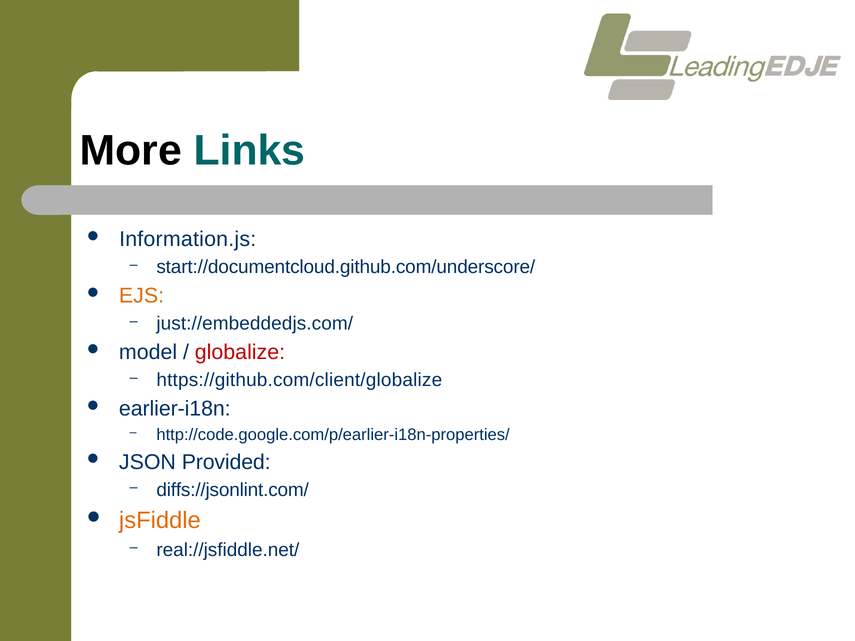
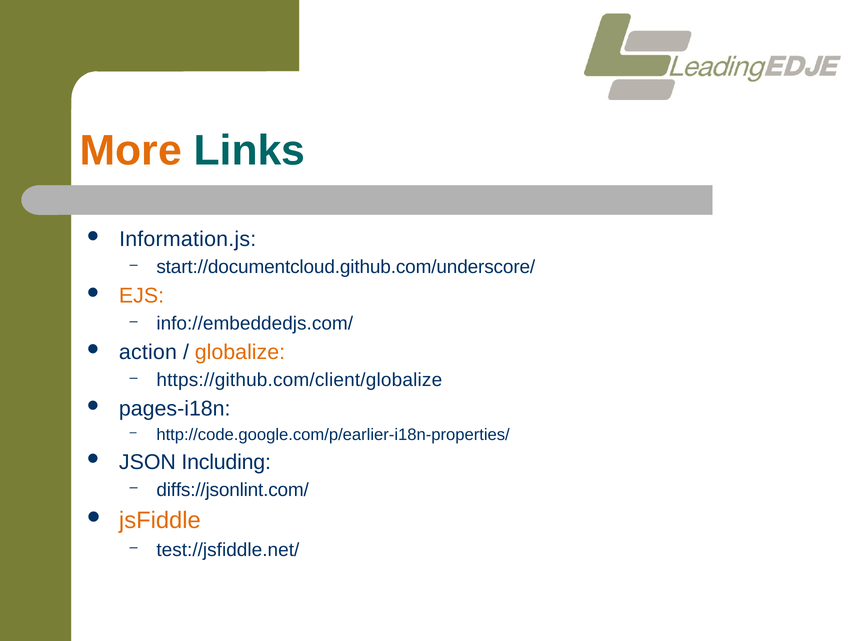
More colour: black -> orange (131, 150)
just://embeddedjs.com/: just://embeddedjs.com/ -> info://embeddedjs.com/ (255, 324)
model: model -> action (148, 353)
globalize colour: red -> orange (240, 353)
earlier-i18n: earlier-i18n -> pages-i18n (175, 409)
Provided: Provided -> Including (226, 462)
real://jsfiddle.net/: real://jsfiddle.net/ -> test://jsfiddle.net/ (228, 550)
